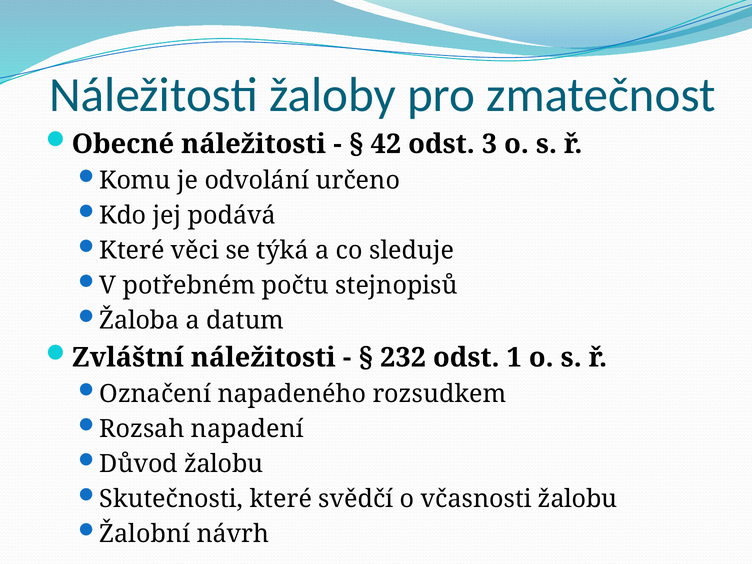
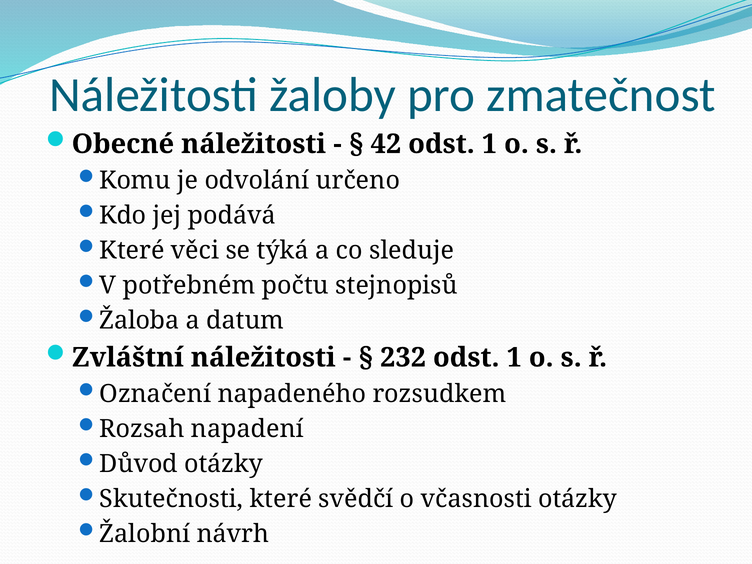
42 odst 3: 3 -> 1 (489, 144)
Důvod žalobu: žalobu -> otázky (224, 464)
včasnosti žalobu: žalobu -> otázky (578, 499)
